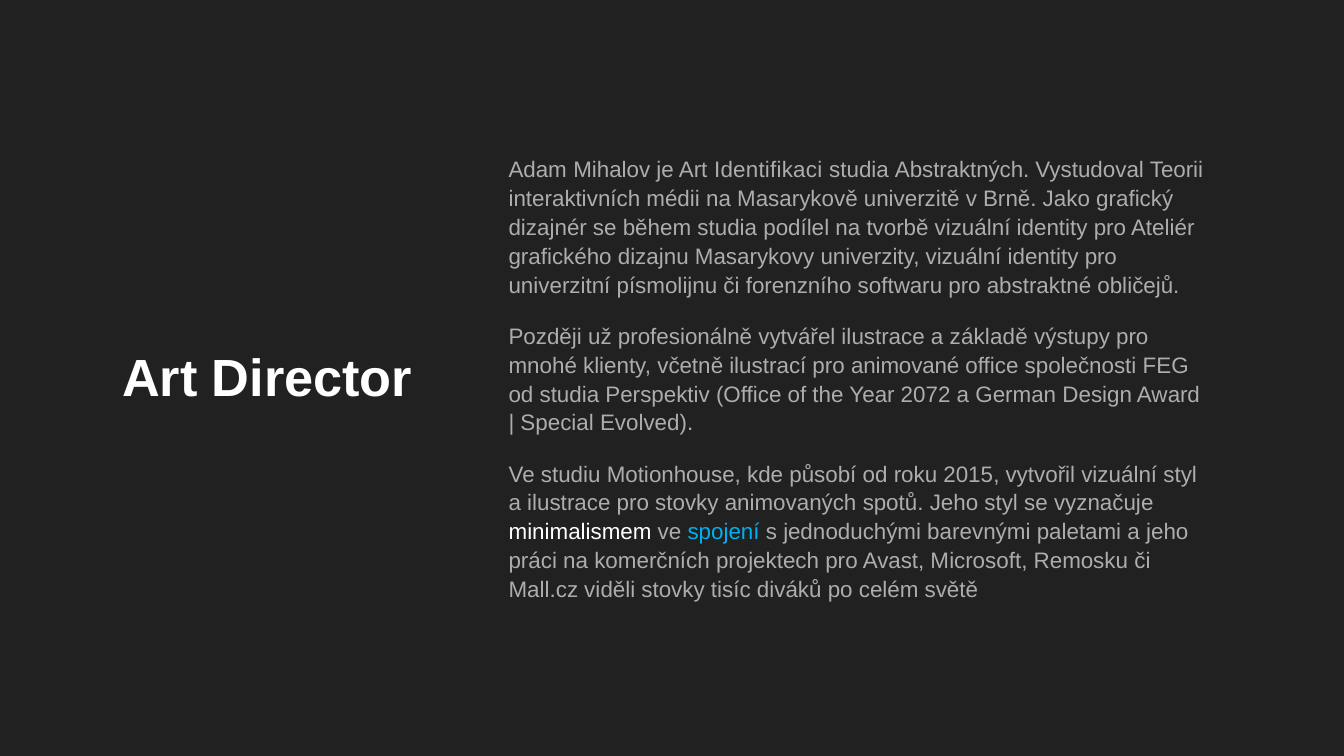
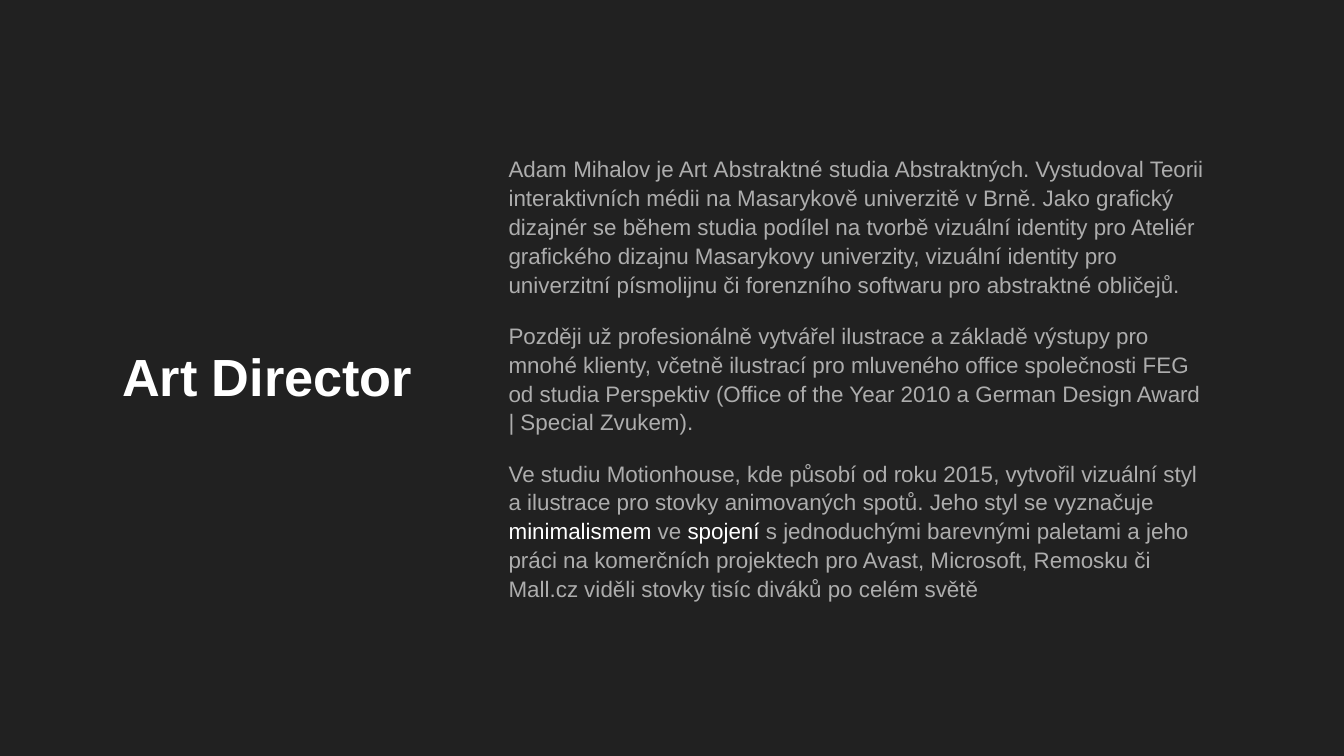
Art Identifikaci: Identifikaci -> Abstraktné (768, 170)
animované: animované -> mluveného (905, 366)
2072: 2072 -> 2010 (926, 395)
Evolved: Evolved -> Zvukem (647, 424)
spojení colour: light blue -> white (724, 532)
